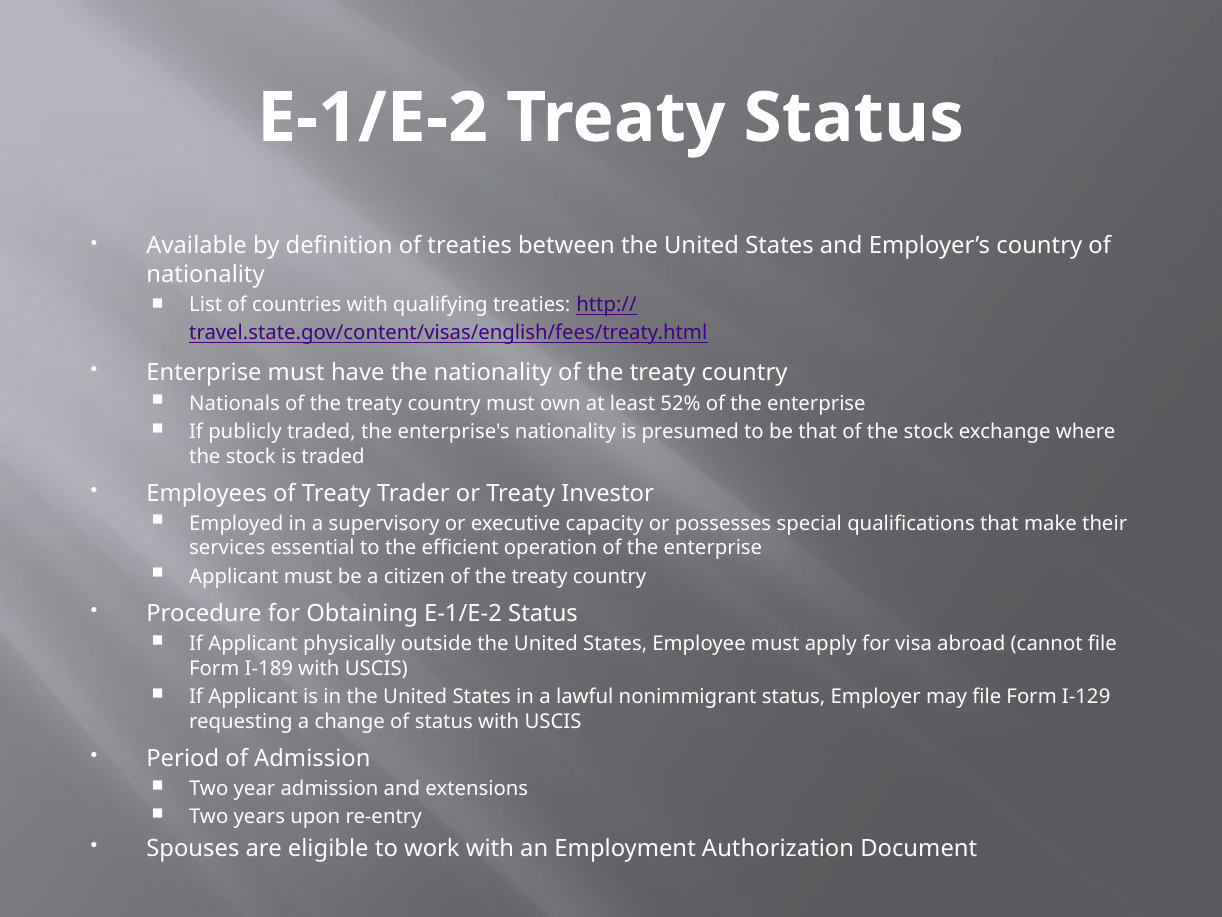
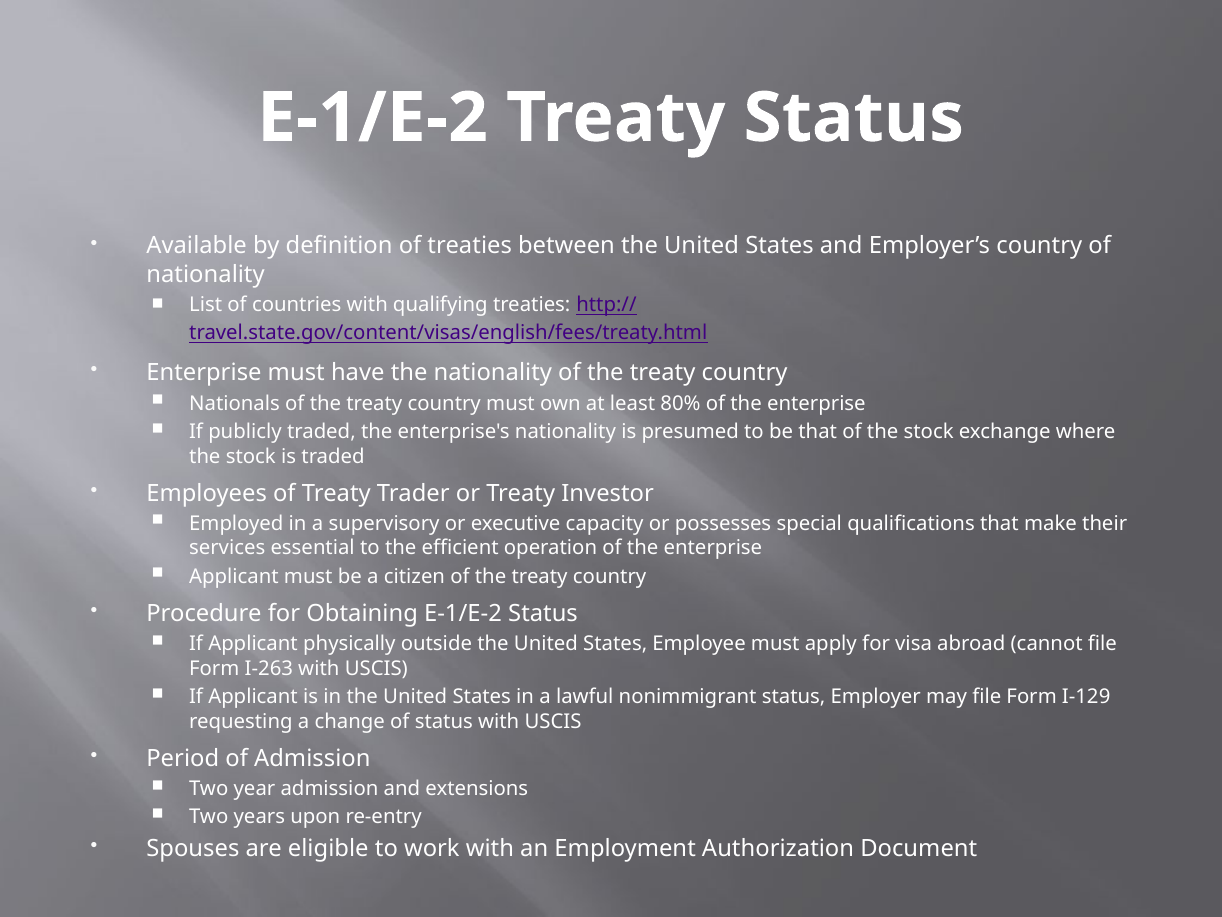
52%: 52% -> 80% (680, 403)
I-189: I-189 -> I-263 (269, 668)
